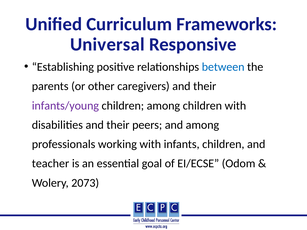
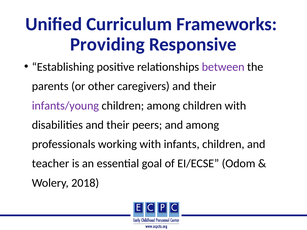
Universal: Universal -> Providing (107, 45)
between colour: blue -> purple (223, 67)
2073: 2073 -> 2018 (85, 183)
